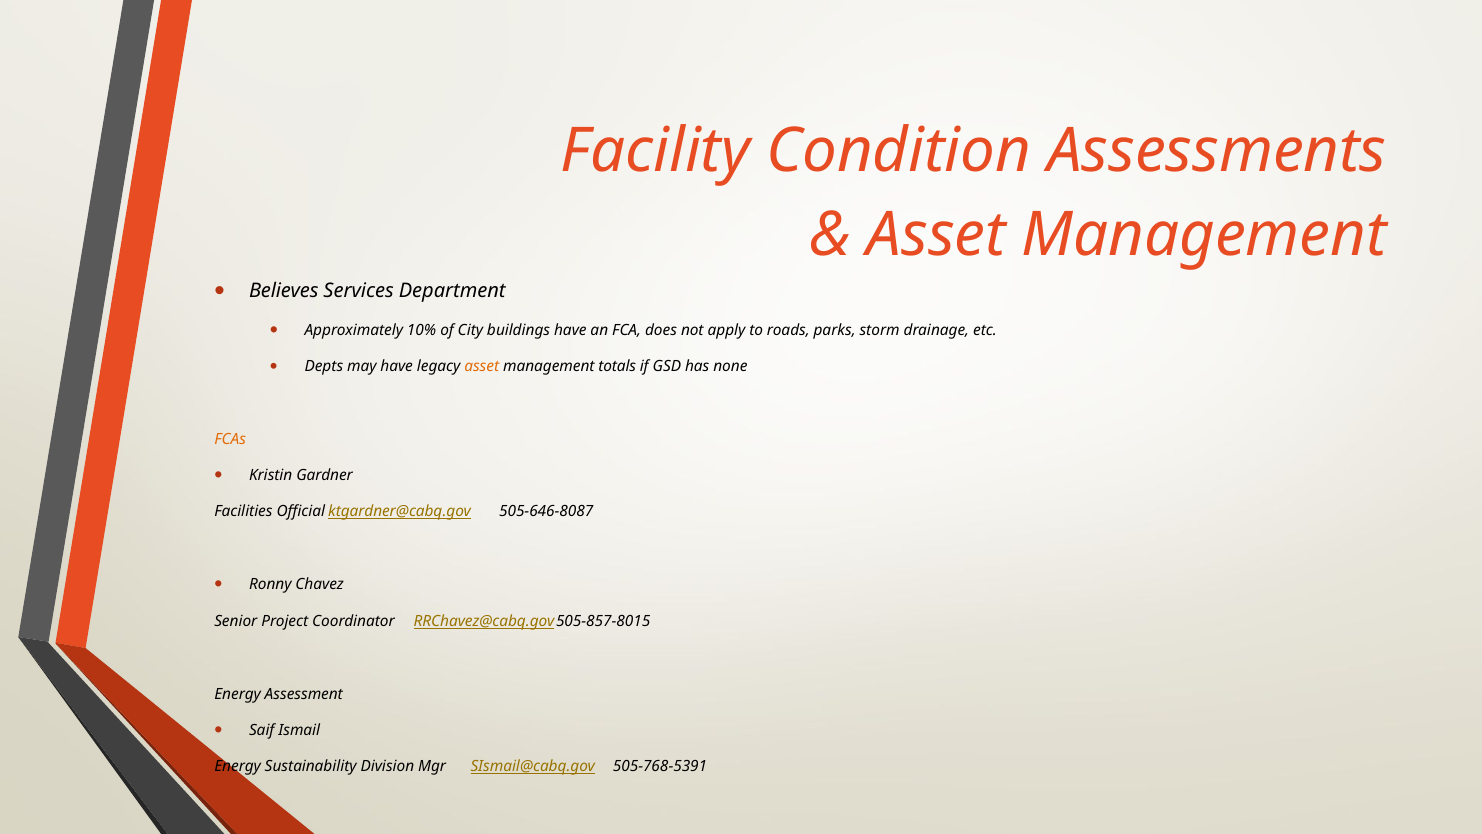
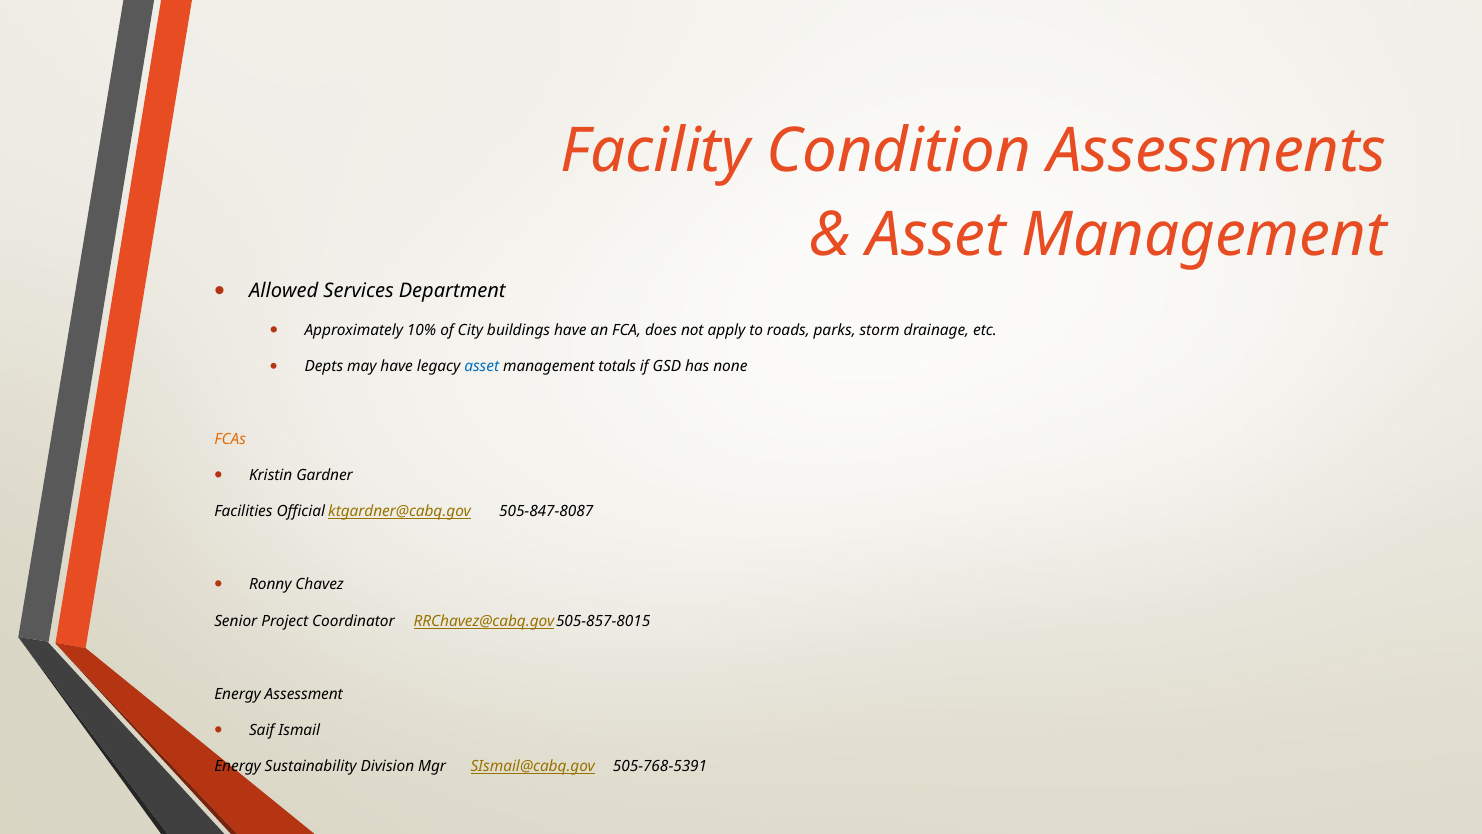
Believes: Believes -> Allowed (284, 291)
asset colour: orange -> blue (482, 366)
505-646-8087: 505-646-8087 -> 505-847-8087 (546, 512)
